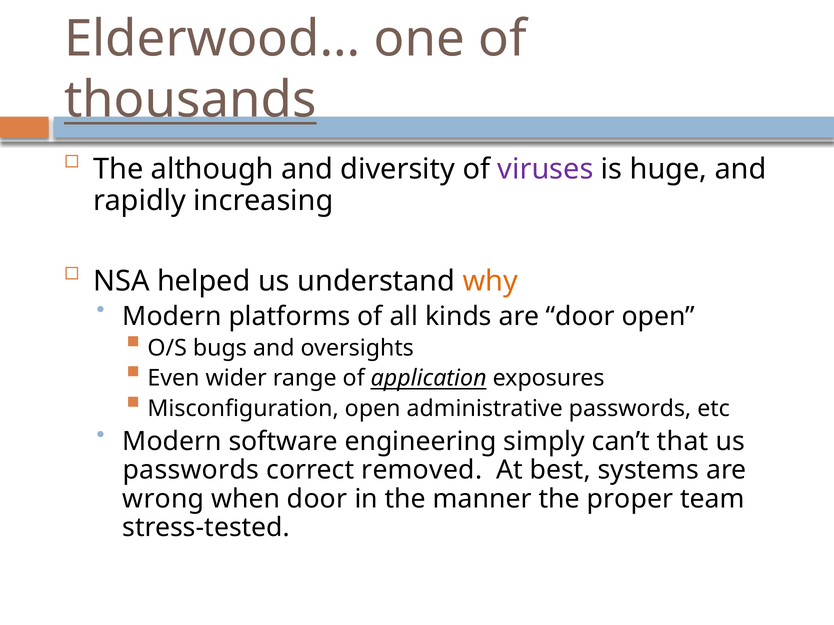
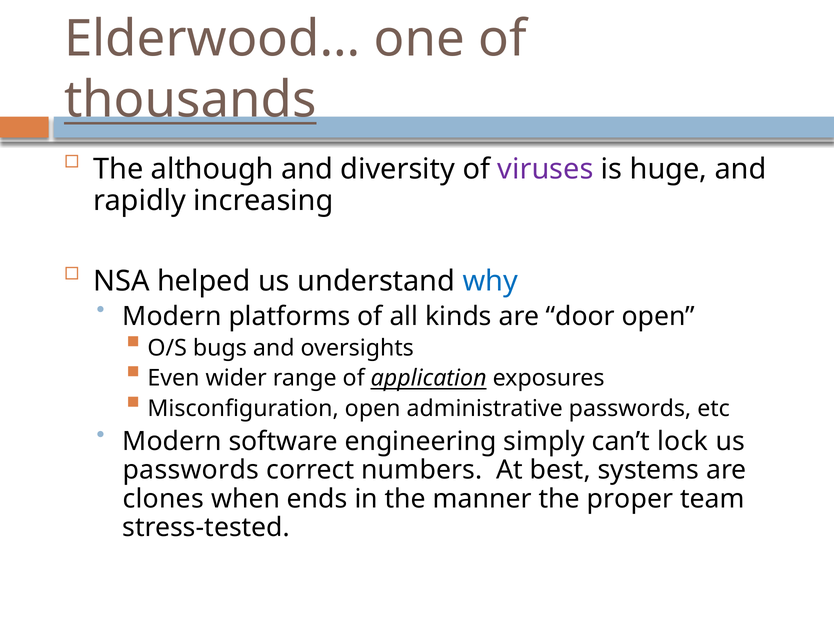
why colour: orange -> blue (490, 281)
that: that -> lock (683, 442)
removed: removed -> numbers (422, 471)
wrong: wrong -> clones (163, 499)
when door: door -> ends (317, 499)
